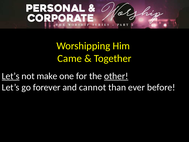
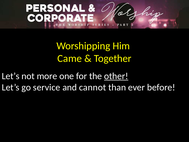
Let’s underline: present -> none (11, 76)
make: make -> more (47, 76)
forever: forever -> service (47, 87)
